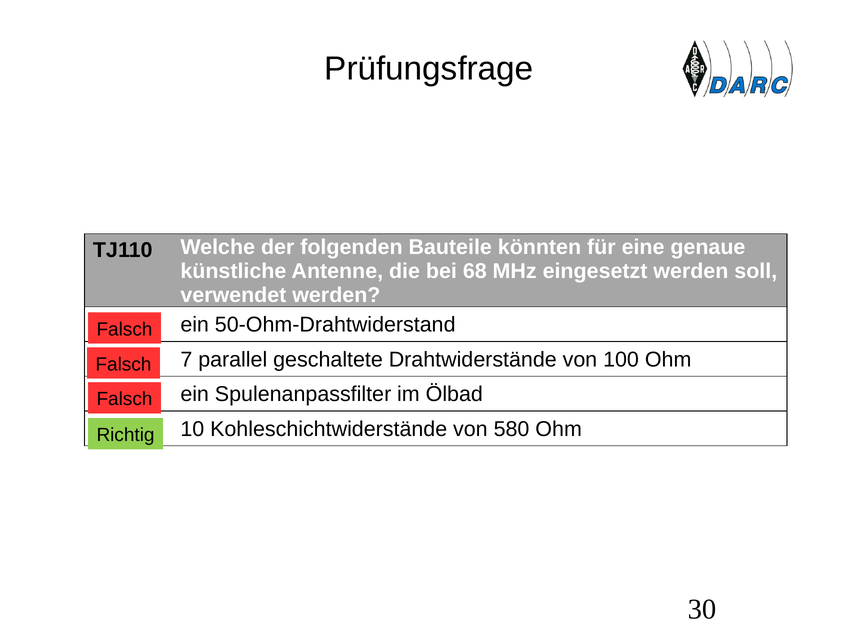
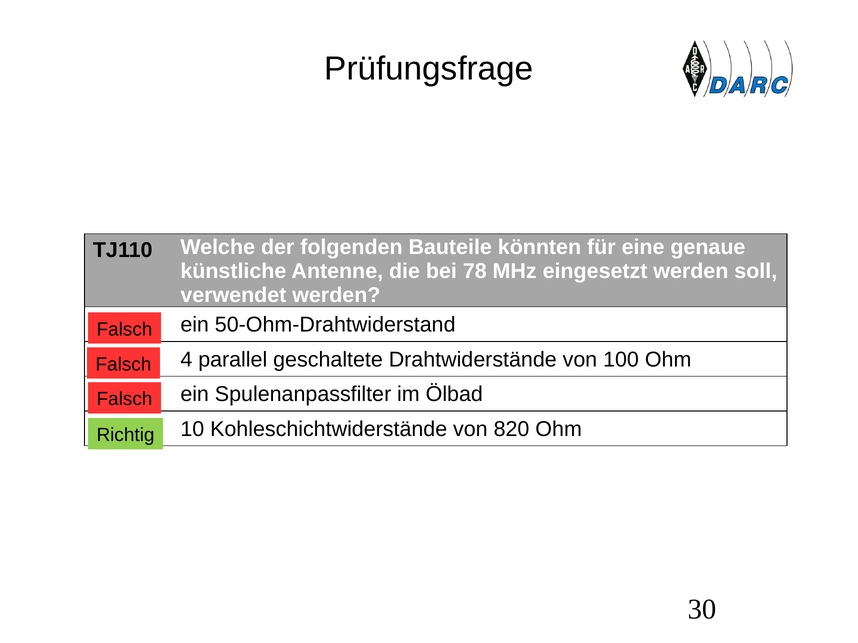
68: 68 -> 78 (475, 271)
7: 7 -> 4 (186, 360)
580: 580 -> 820 (512, 429)
